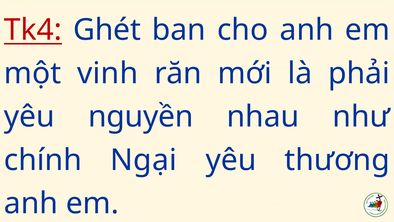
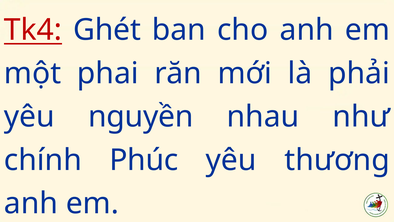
vinh: vinh -> phai (108, 73)
Ngại: Ngại -> Phúc (144, 160)
